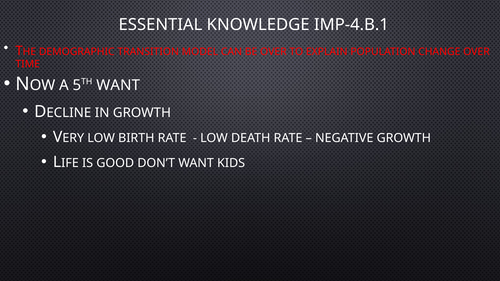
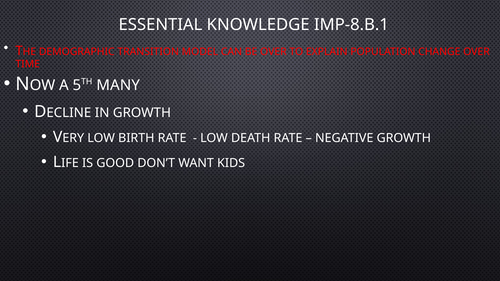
IMP-4.B.1: IMP-4.B.1 -> IMP-8.B.1 (351, 25)
WANT: WANT -> MANY (118, 85)
